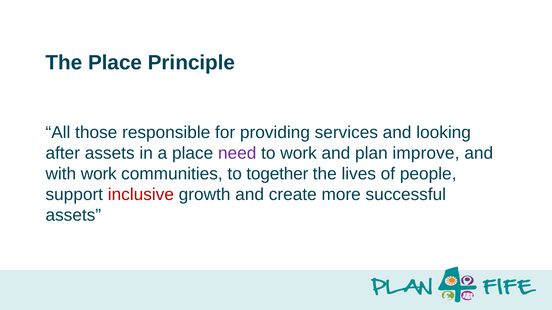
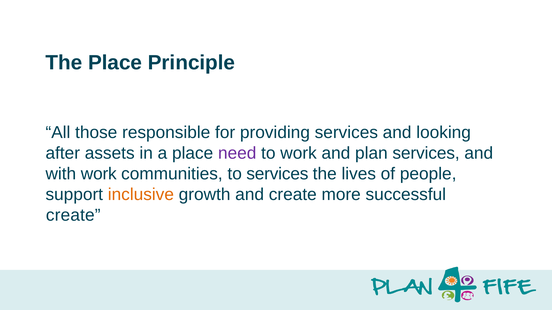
plan improve: improve -> services (426, 153)
to together: together -> services (277, 174)
inclusive colour: red -> orange (141, 195)
assets: assets -> create (73, 215)
